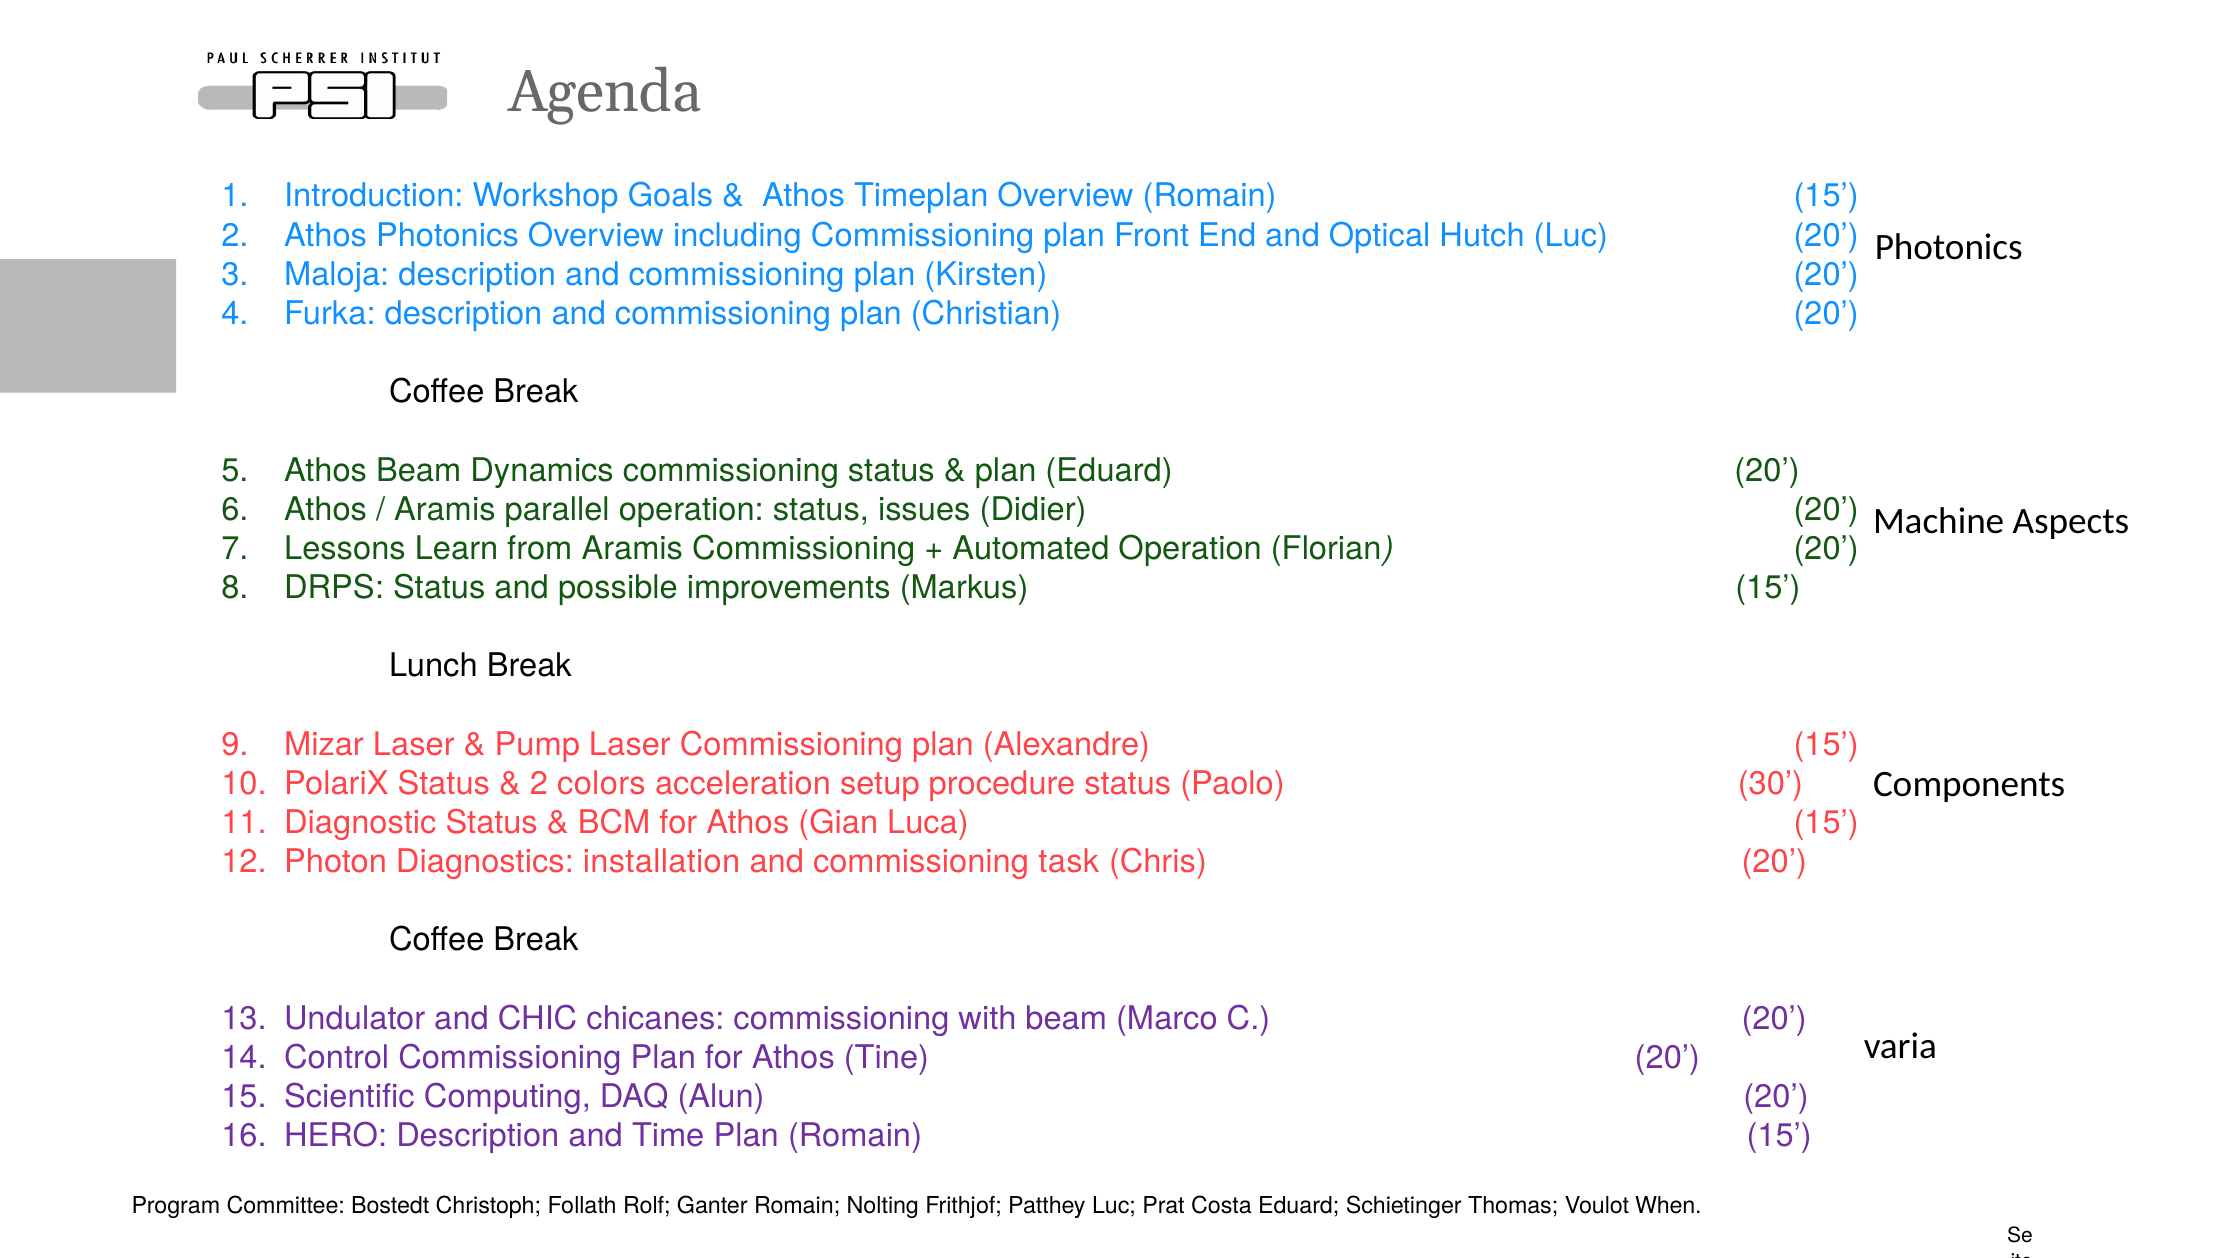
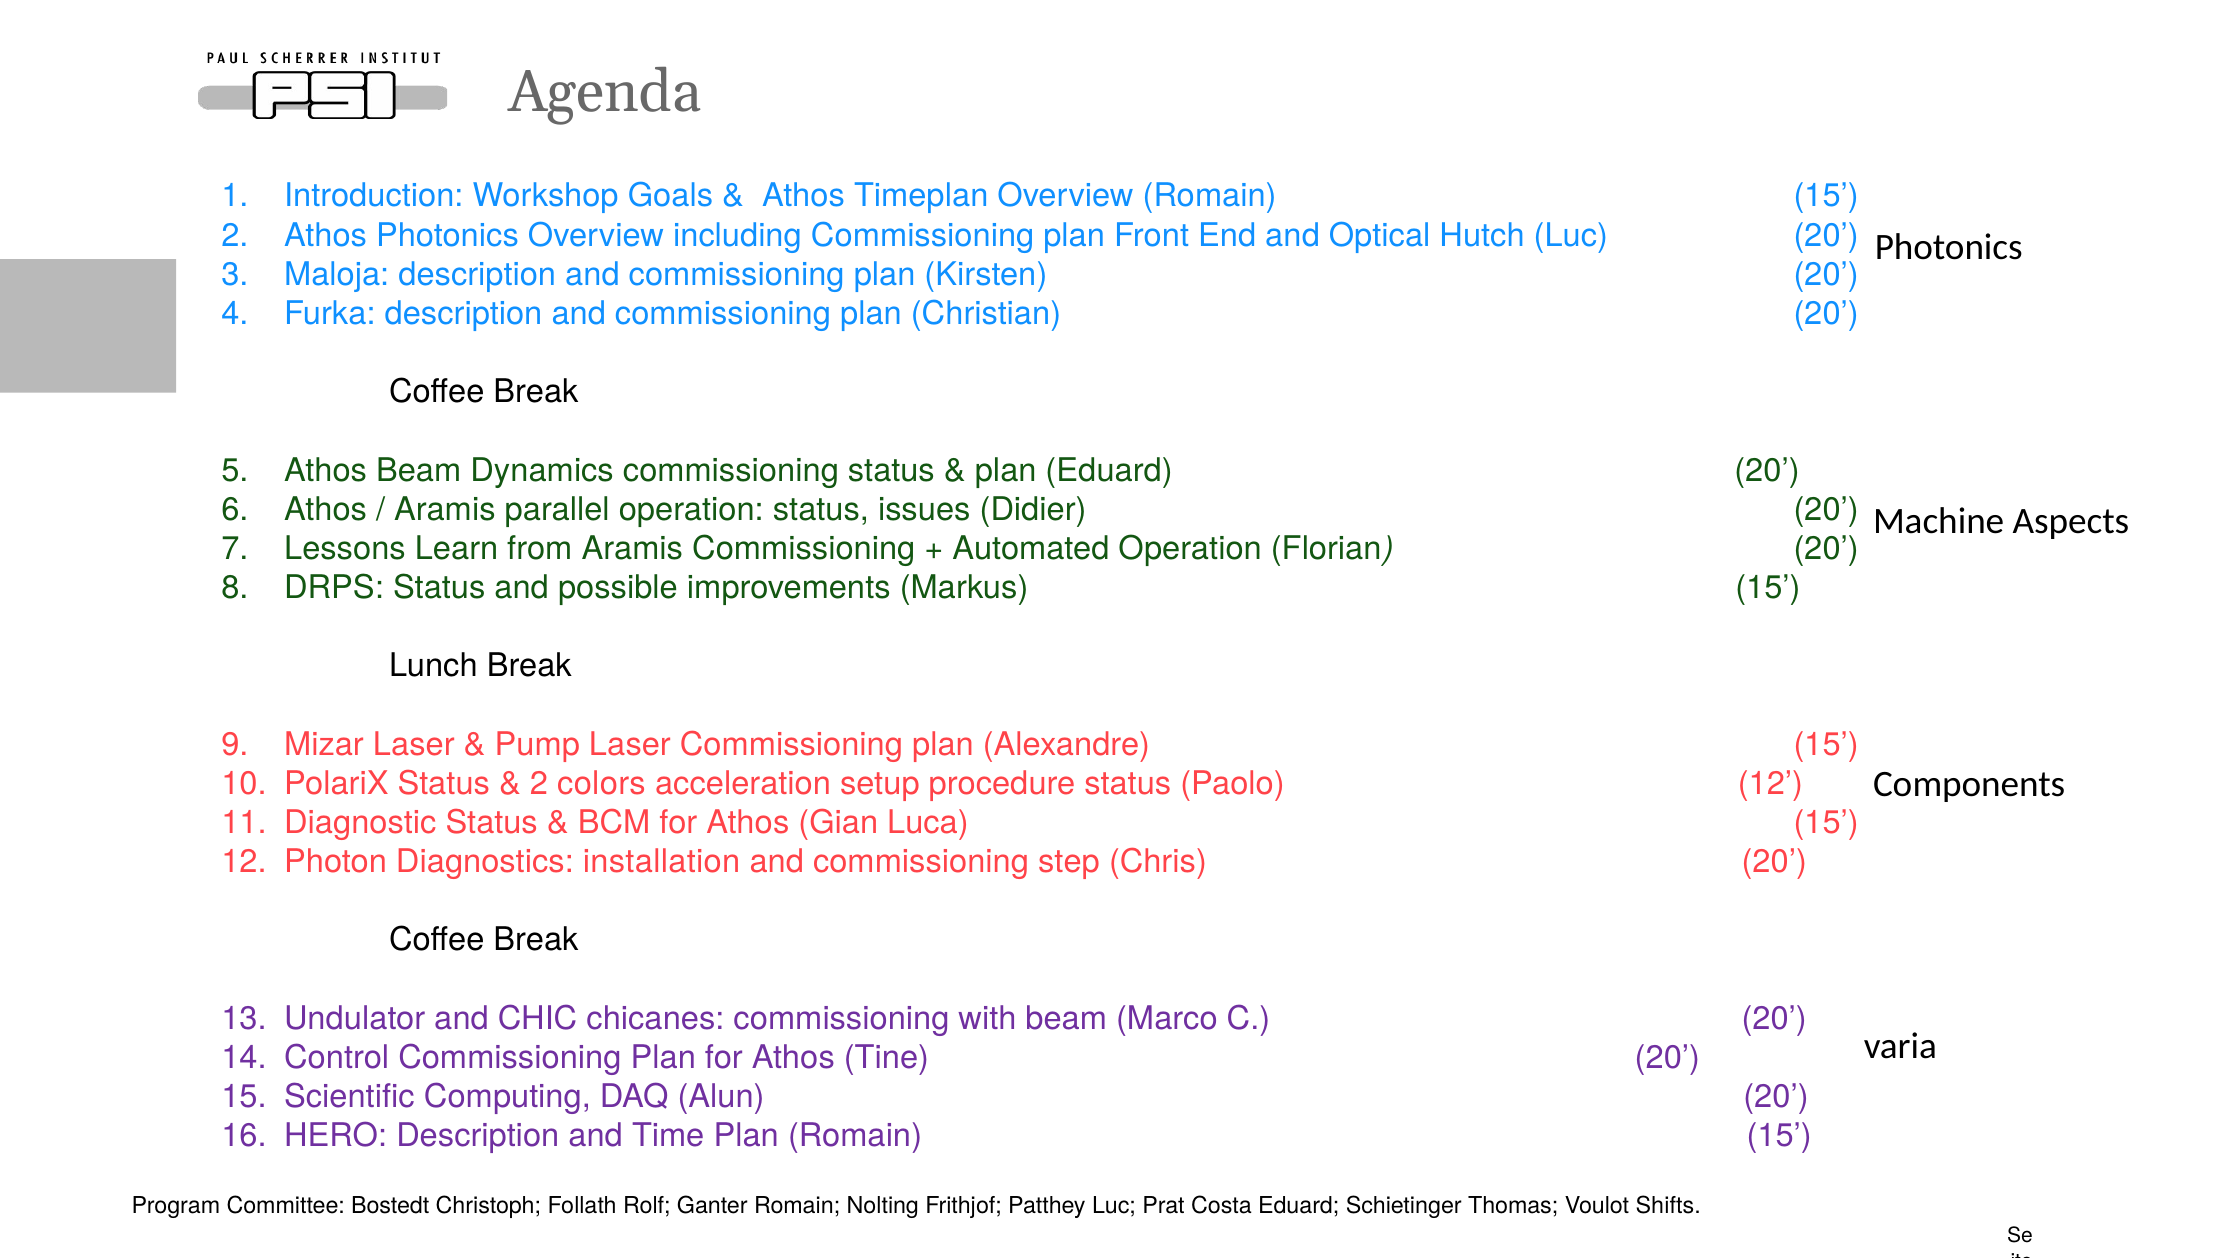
Paolo 30: 30 -> 12 (1770, 783)
task: task -> step (1069, 862)
When: When -> Shifts (1668, 1206)
